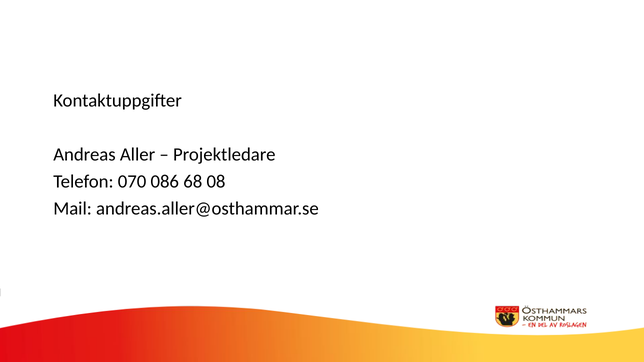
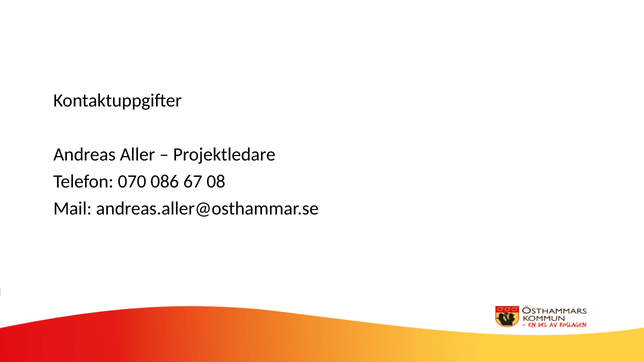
68: 68 -> 67 (193, 182)
